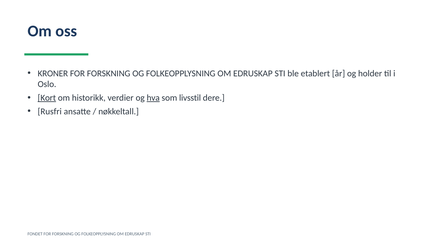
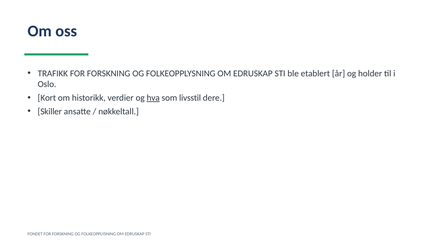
KRONER: KRONER -> TRAFIKK (53, 73)
Kort underline: present -> none (47, 98)
Rusfri: Rusfri -> Skiller (50, 111)
